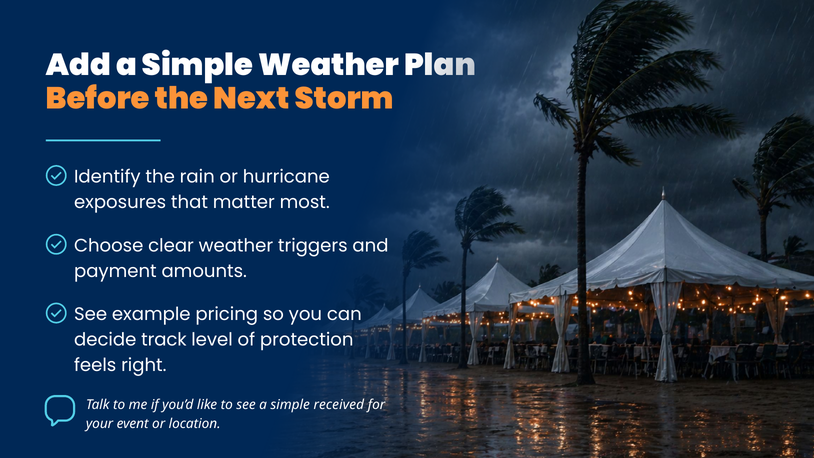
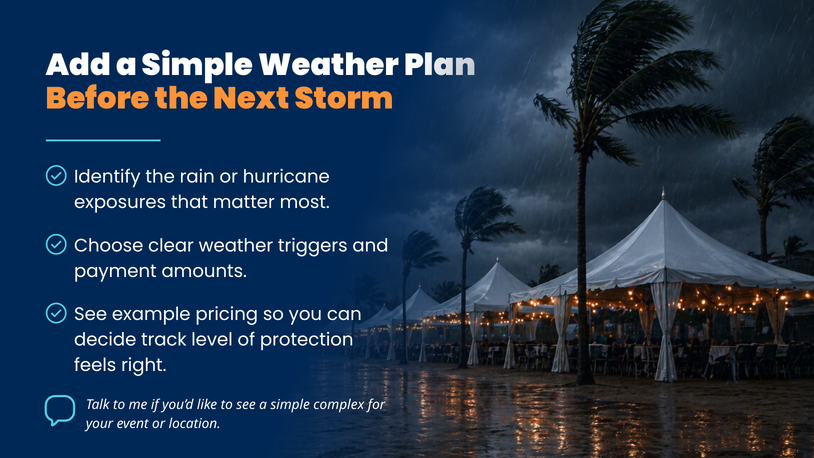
received: received -> complex (339, 405)
